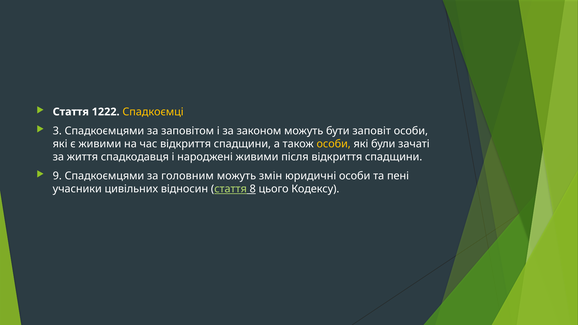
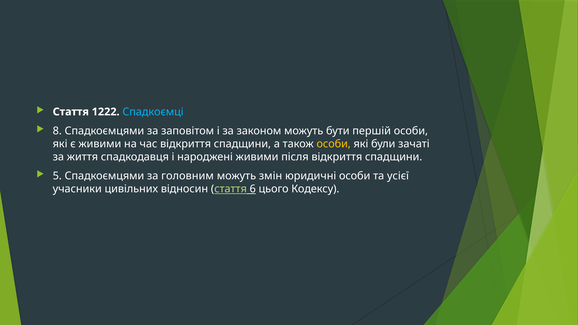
Спадкоємці colour: yellow -> light blue (153, 112)
3: 3 -> 8 (57, 131)
заповіт: заповіт -> першій (372, 131)
9: 9 -> 5 (57, 176)
пені: пені -> усієї (398, 176)
8: 8 -> 6 (253, 189)
